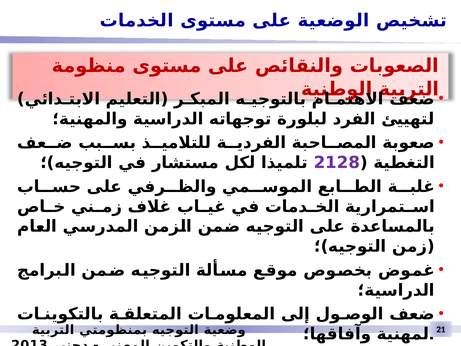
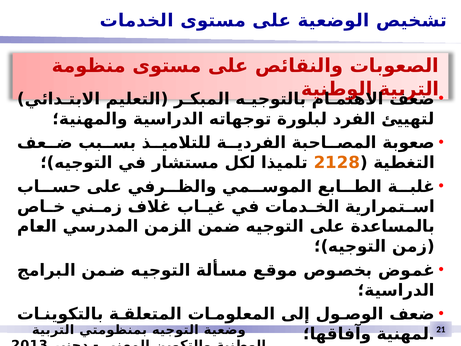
2128 colour: purple -> orange (337, 163)
